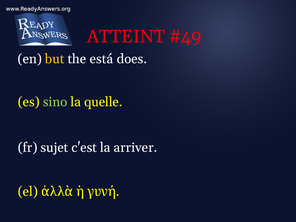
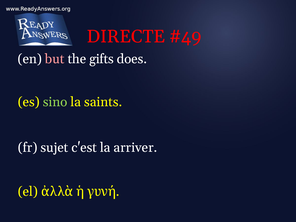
ATTEINT: ATTEINT -> DIRECTE (126, 37)
but colour: yellow -> pink (55, 59)
está: está -> gifts (102, 59)
quelle: quelle -> saints (103, 102)
